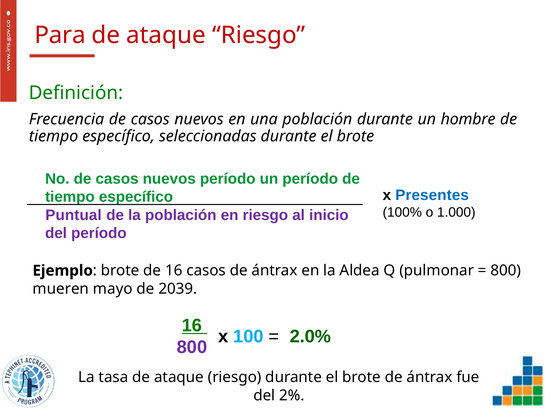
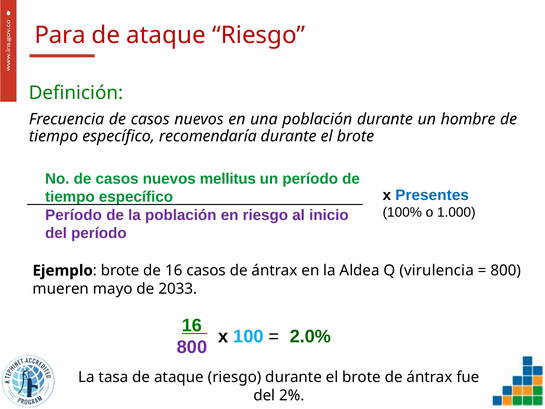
seleccionadas: seleccionadas -> recomendaría (208, 136)
nuevos período: período -> mellitus (228, 179)
Puntual: Puntual -> Período (74, 215)
pulmonar: pulmonar -> virulencia (437, 270)
2039: 2039 -> 2033 (178, 289)
